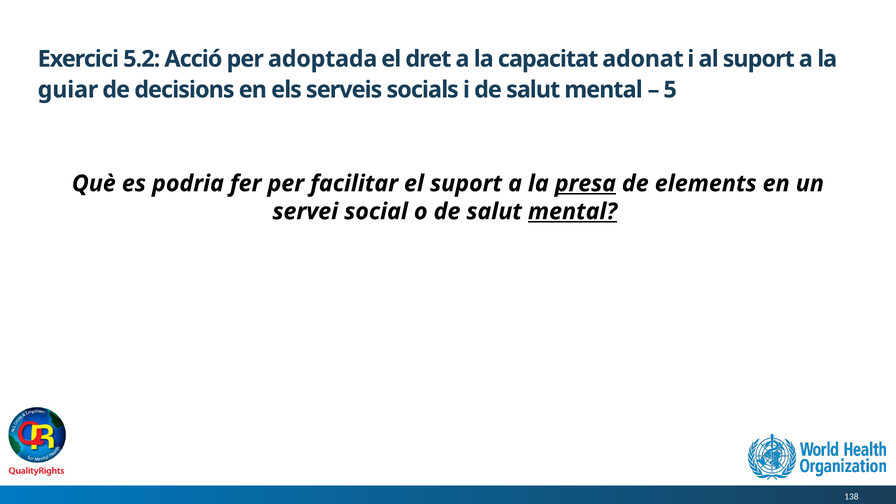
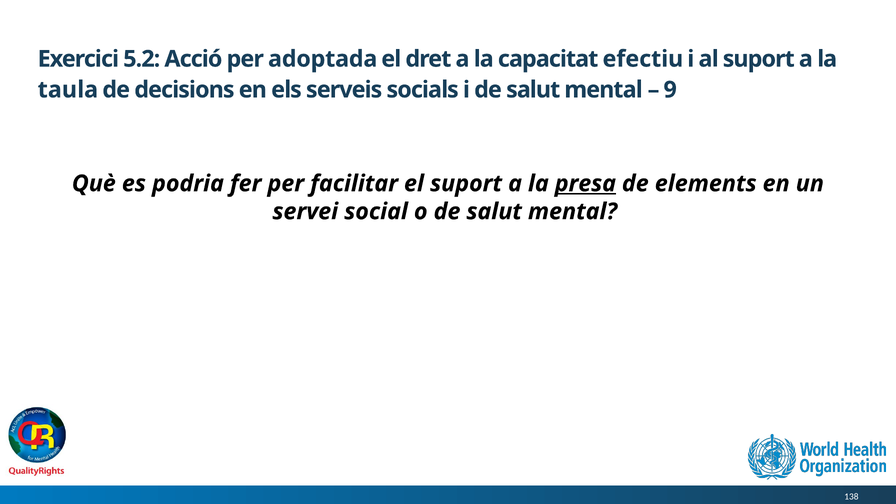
adonat: adonat -> efectiu (643, 59)
guiar: guiar -> taula (68, 90)
5: 5 -> 9 (670, 90)
mental underline: present -> none (573, 212)
